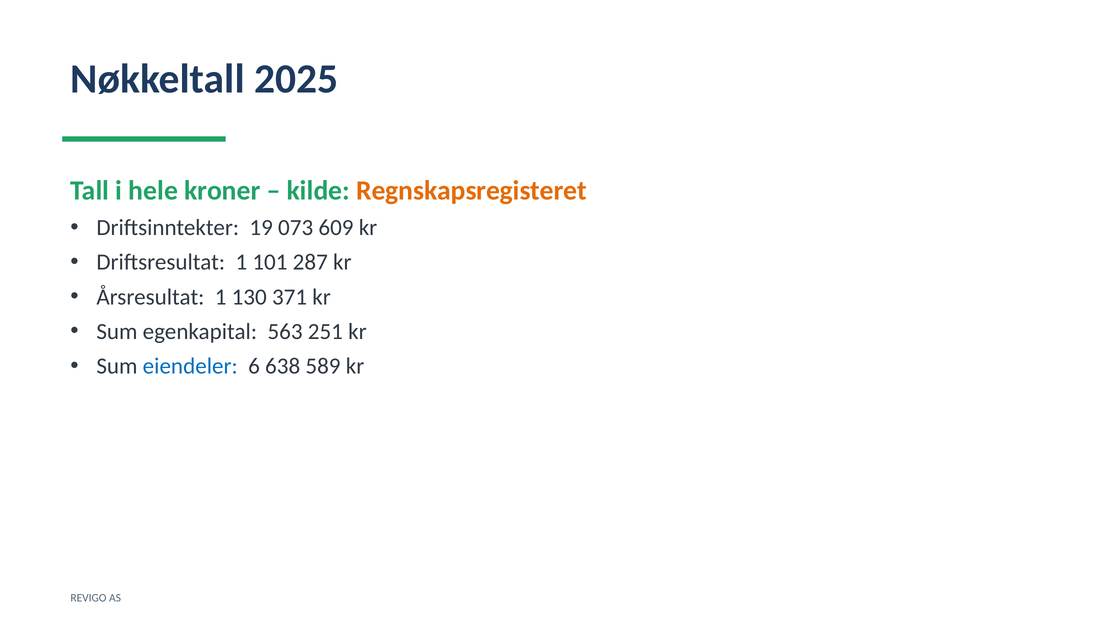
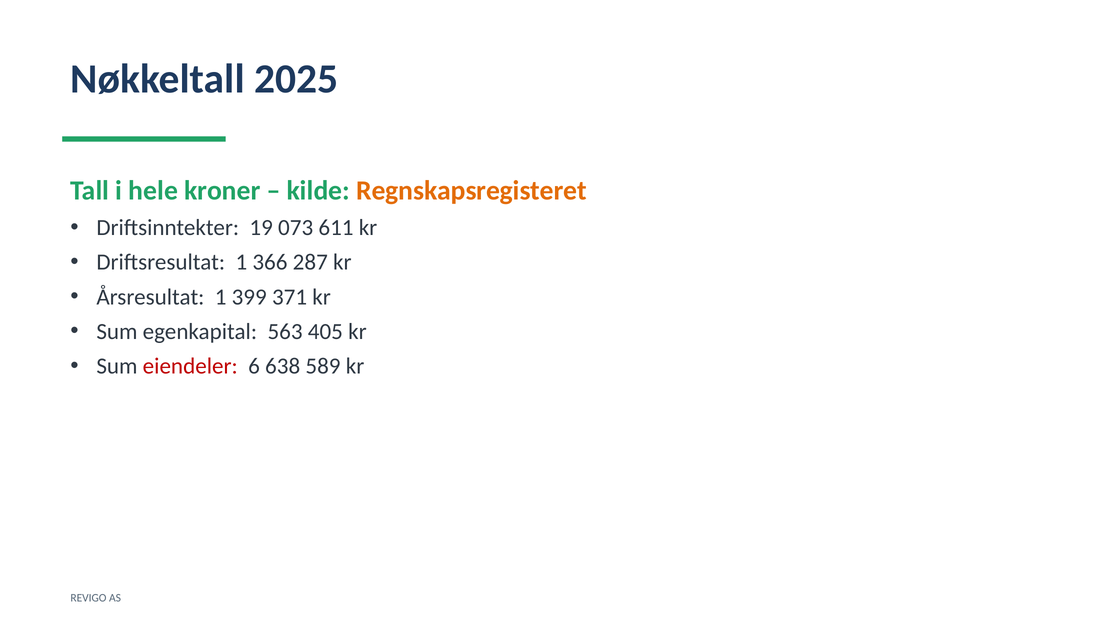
609: 609 -> 611 (336, 228)
101: 101 -> 366 (270, 262)
130: 130 -> 399 (249, 297)
251: 251 -> 405 (325, 331)
eiendeler colour: blue -> red (190, 366)
